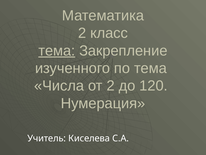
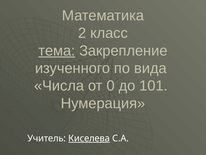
по тема: тема -> вида (150, 68)
от 2: 2 -> 0 (111, 86)
120: 120 -> 101 (153, 86)
Киселева underline: none -> present (89, 138)
